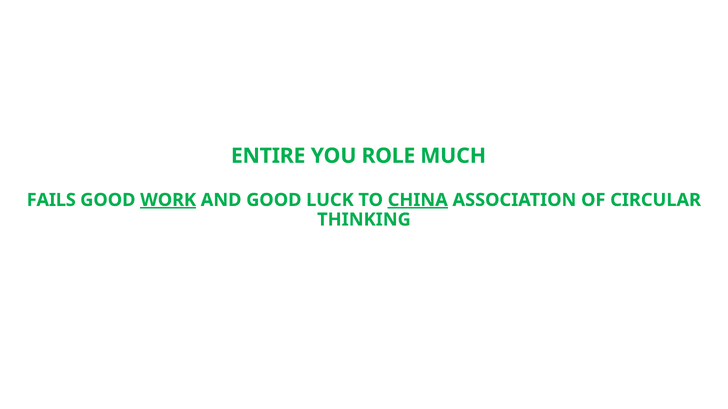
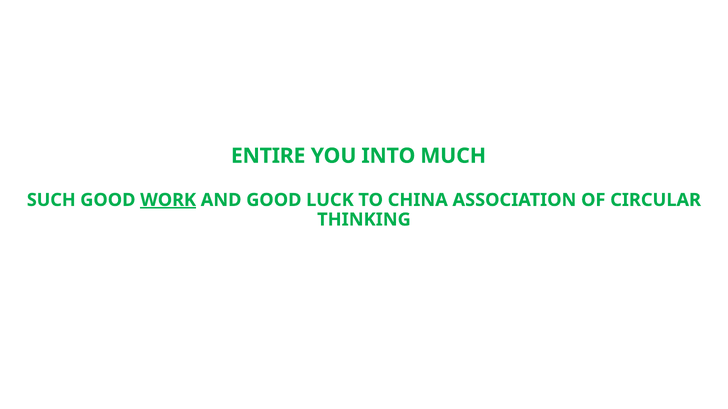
ROLE: ROLE -> INTO (388, 156)
FAILS: FAILS -> SUCH (51, 200)
CHINA underline: present -> none (418, 200)
